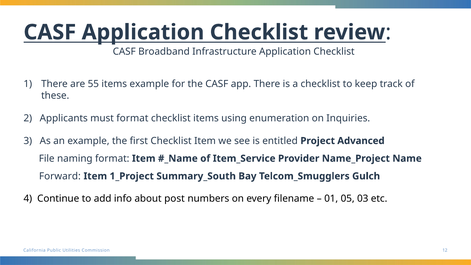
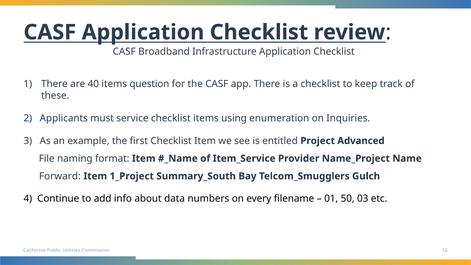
55: 55 -> 40 (93, 84)
items example: example -> question (149, 84)
must format: format -> service (132, 118)
post: post -> data (175, 199)
05: 05 -> 50 (348, 199)
